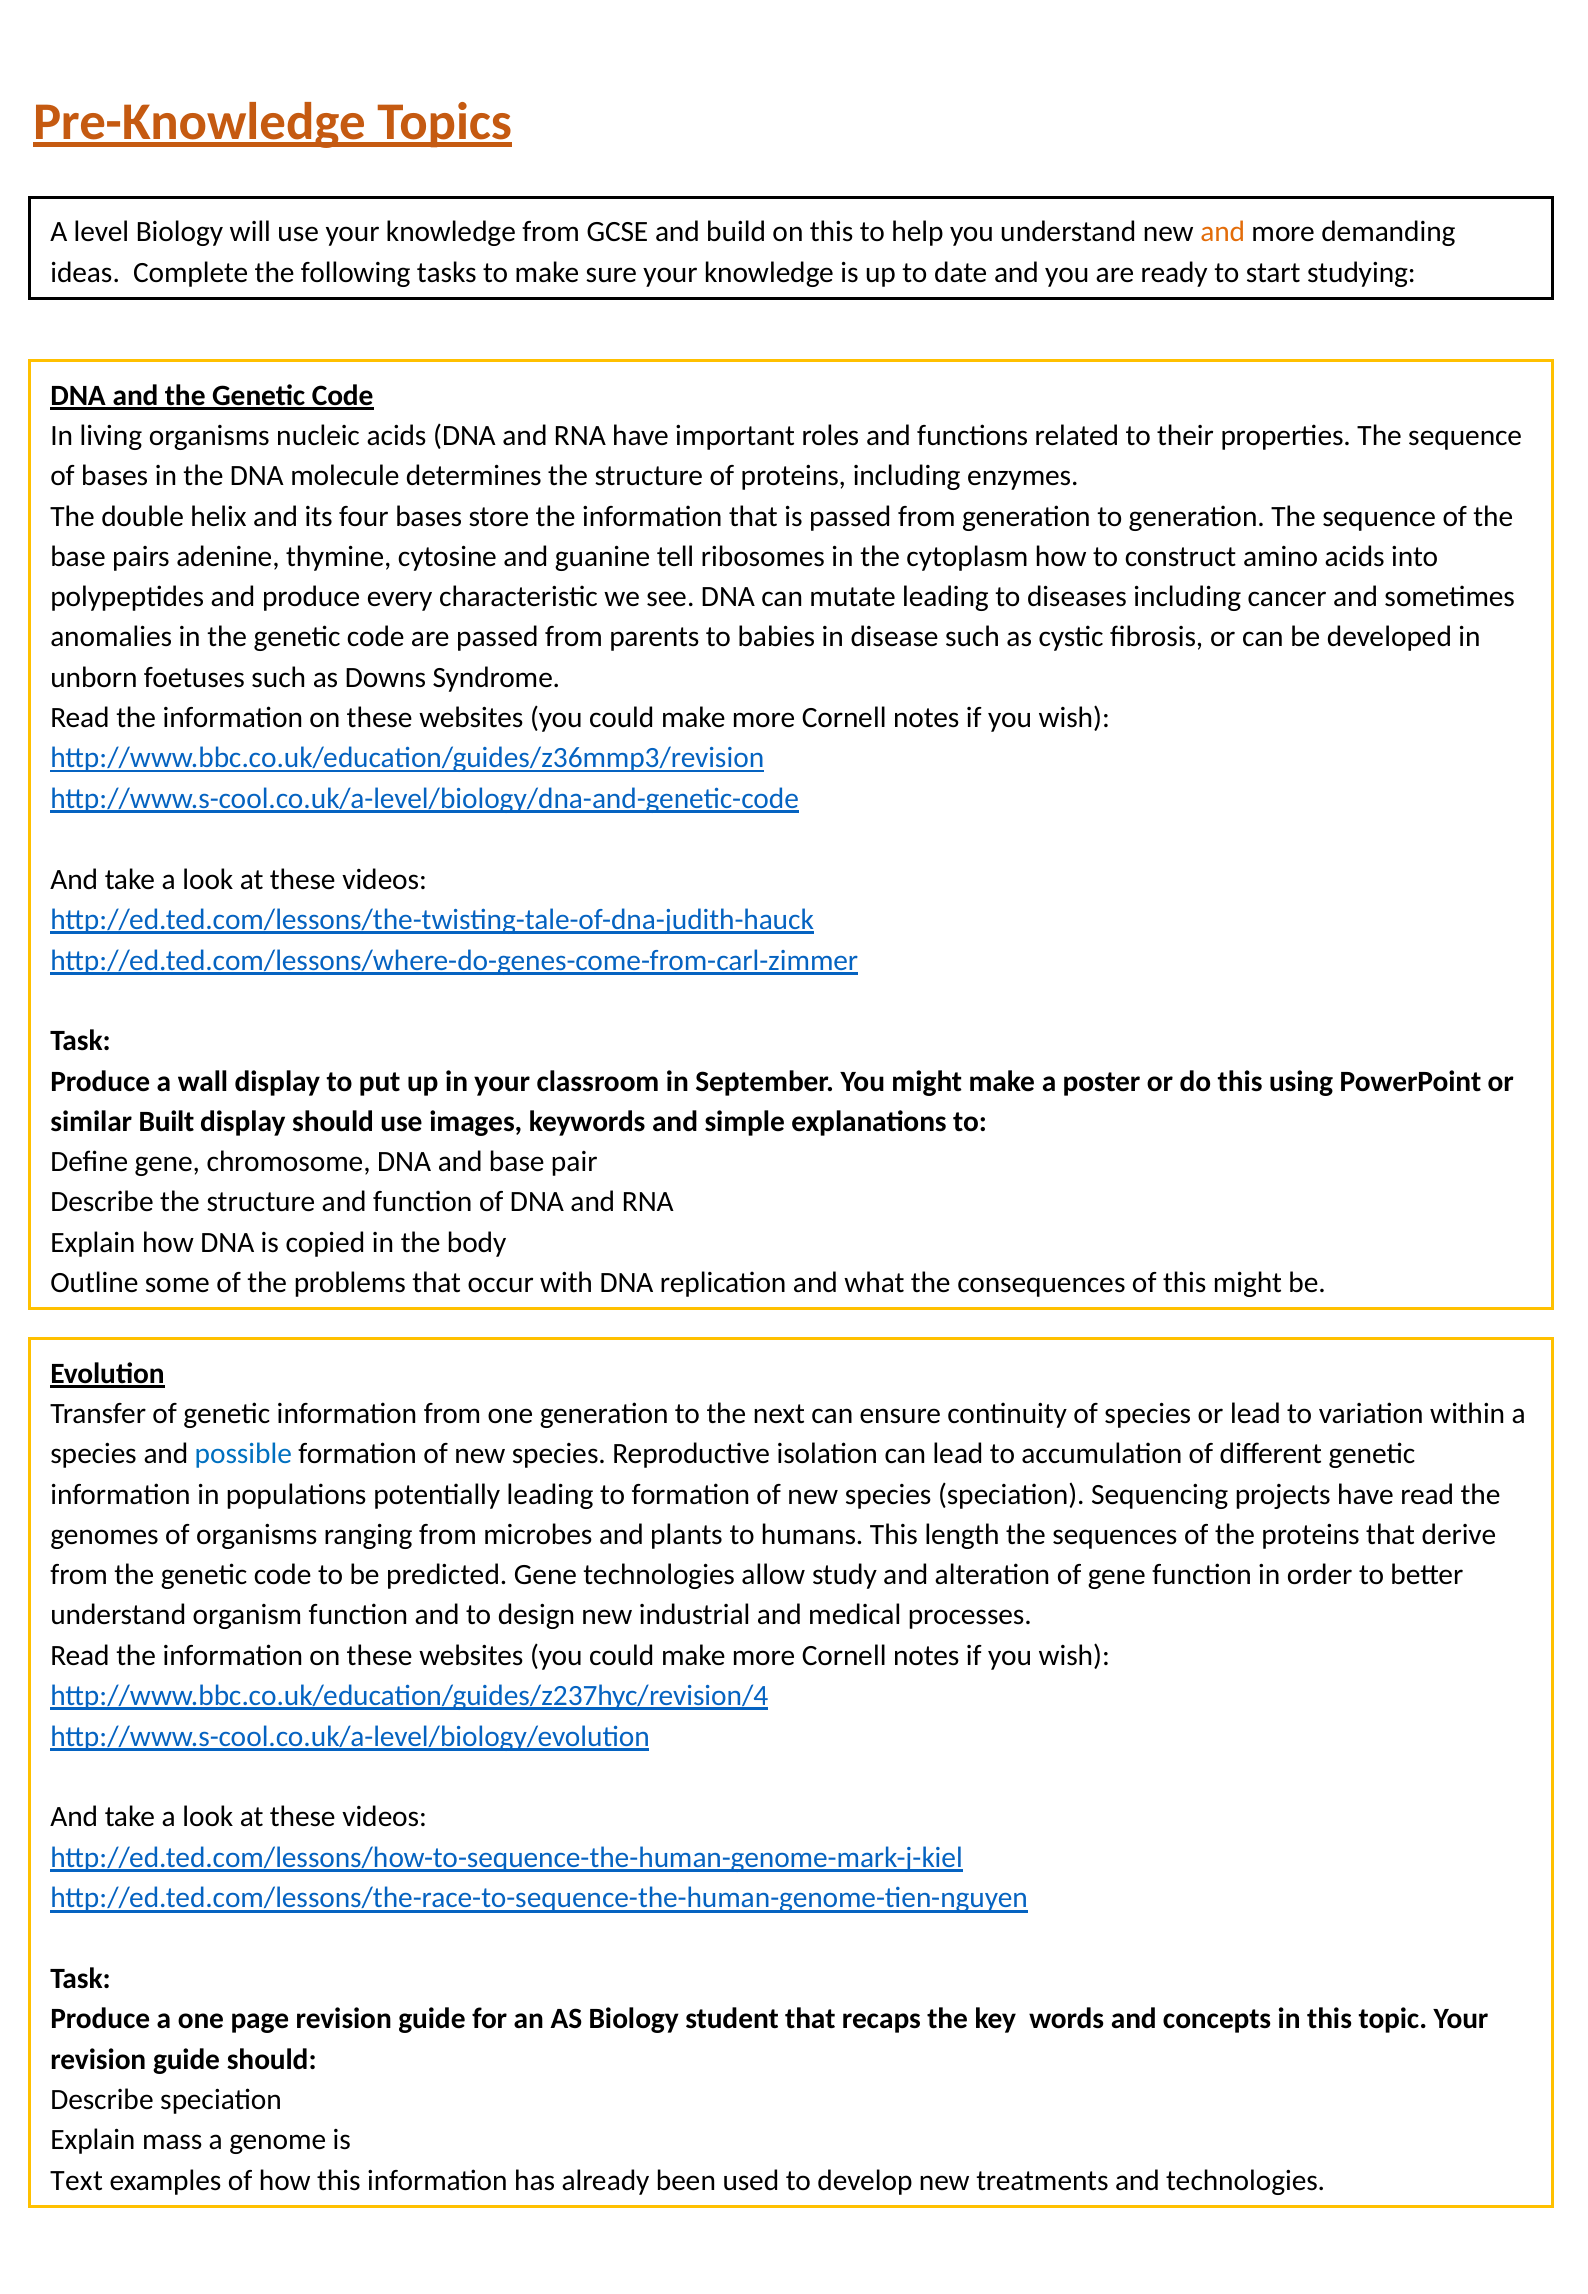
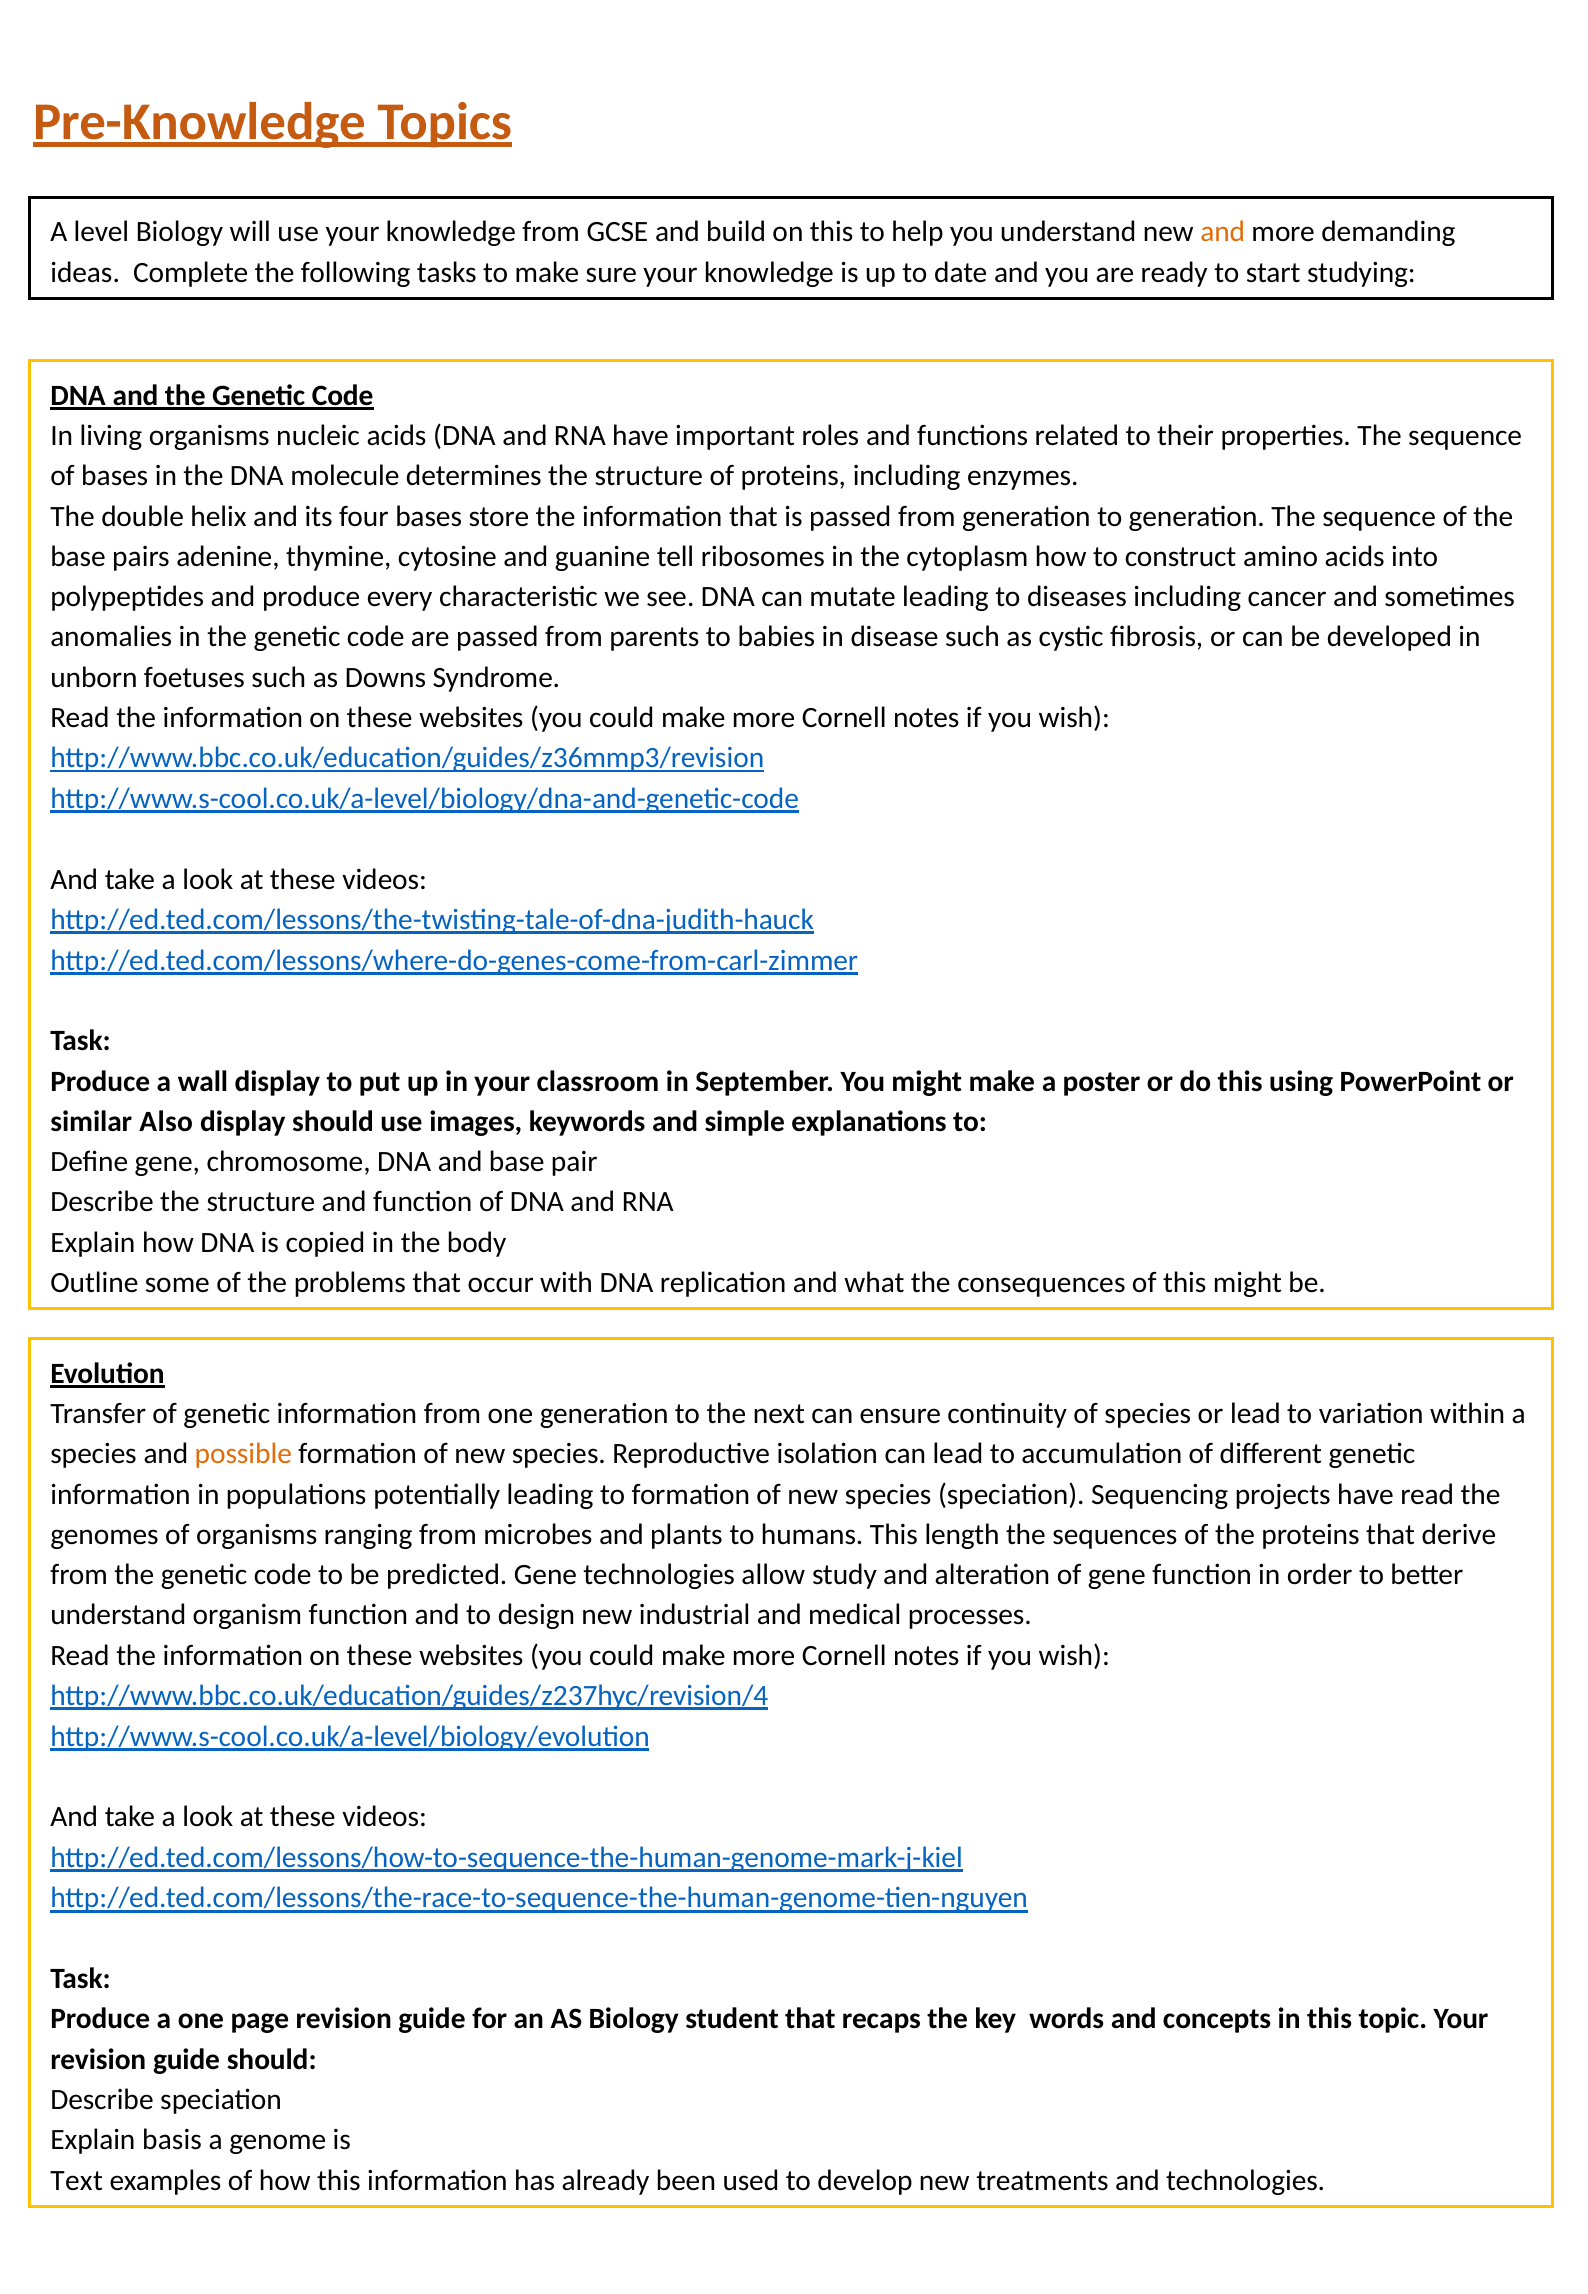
Built: Built -> Also (166, 1122)
possible colour: blue -> orange (243, 1454)
mass: mass -> basis (172, 2140)
